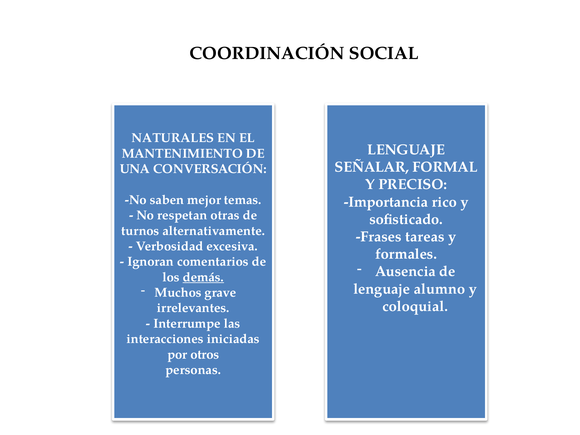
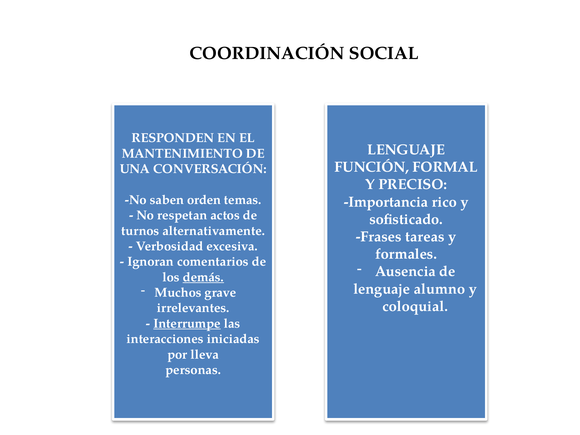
NATURALES: NATURALES -> RESPONDEN (173, 138)
SEÑALAR: SEÑALAR -> FUNCIÓN (372, 167)
mejor: mejor -> orden (204, 200)
otras: otras -> actos (225, 215)
Interrumpe underline: none -> present (187, 324)
otros: otros -> lleva (205, 354)
